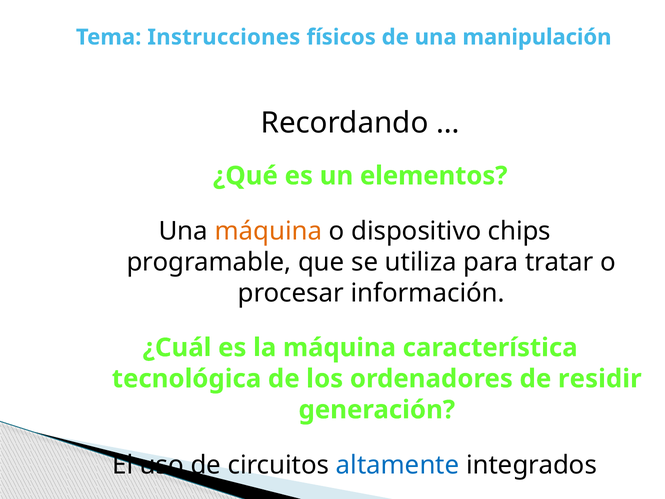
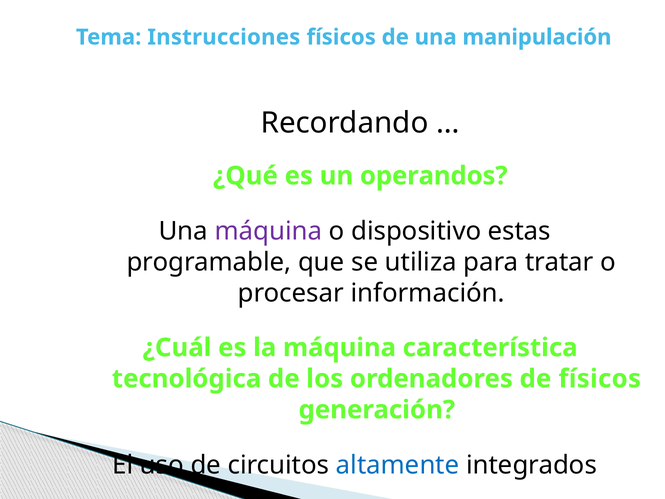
elementos: elementos -> operandos (434, 176)
máquina colour: orange -> purple (268, 231)
chips: chips -> estas (519, 231)
de residir: residir -> físicos (600, 379)
